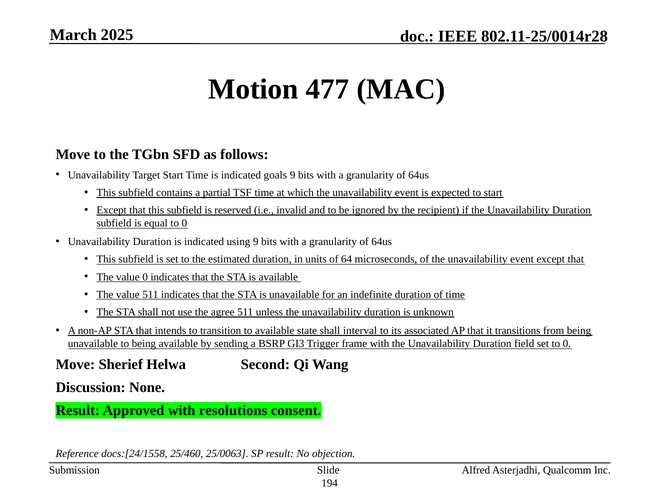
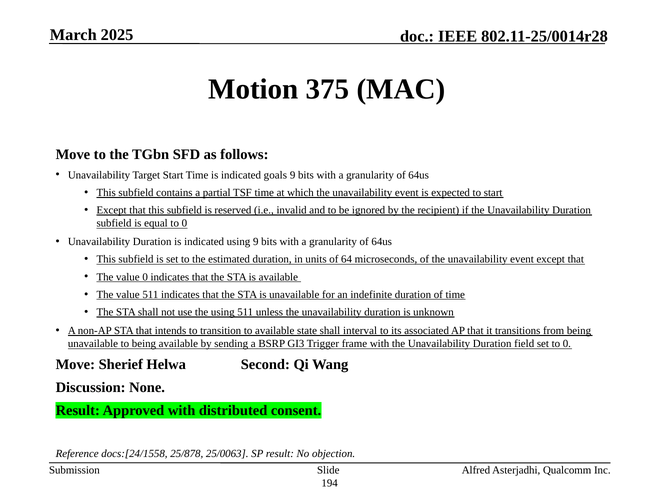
477: 477 -> 375 (328, 89)
the agree: agree -> using (223, 312)
resolutions: resolutions -> distributed (233, 411)
25/460: 25/460 -> 25/878 (187, 454)
